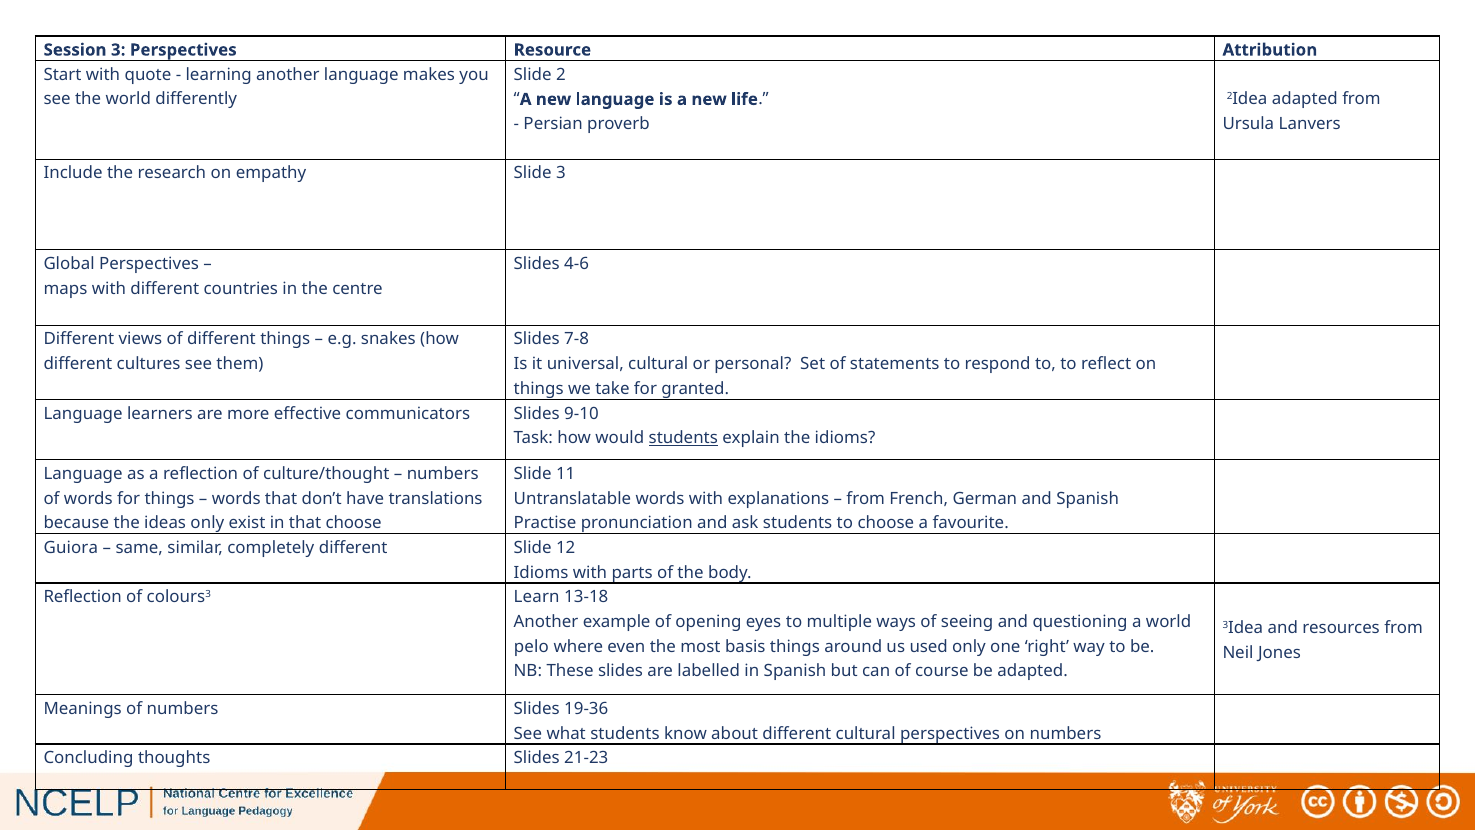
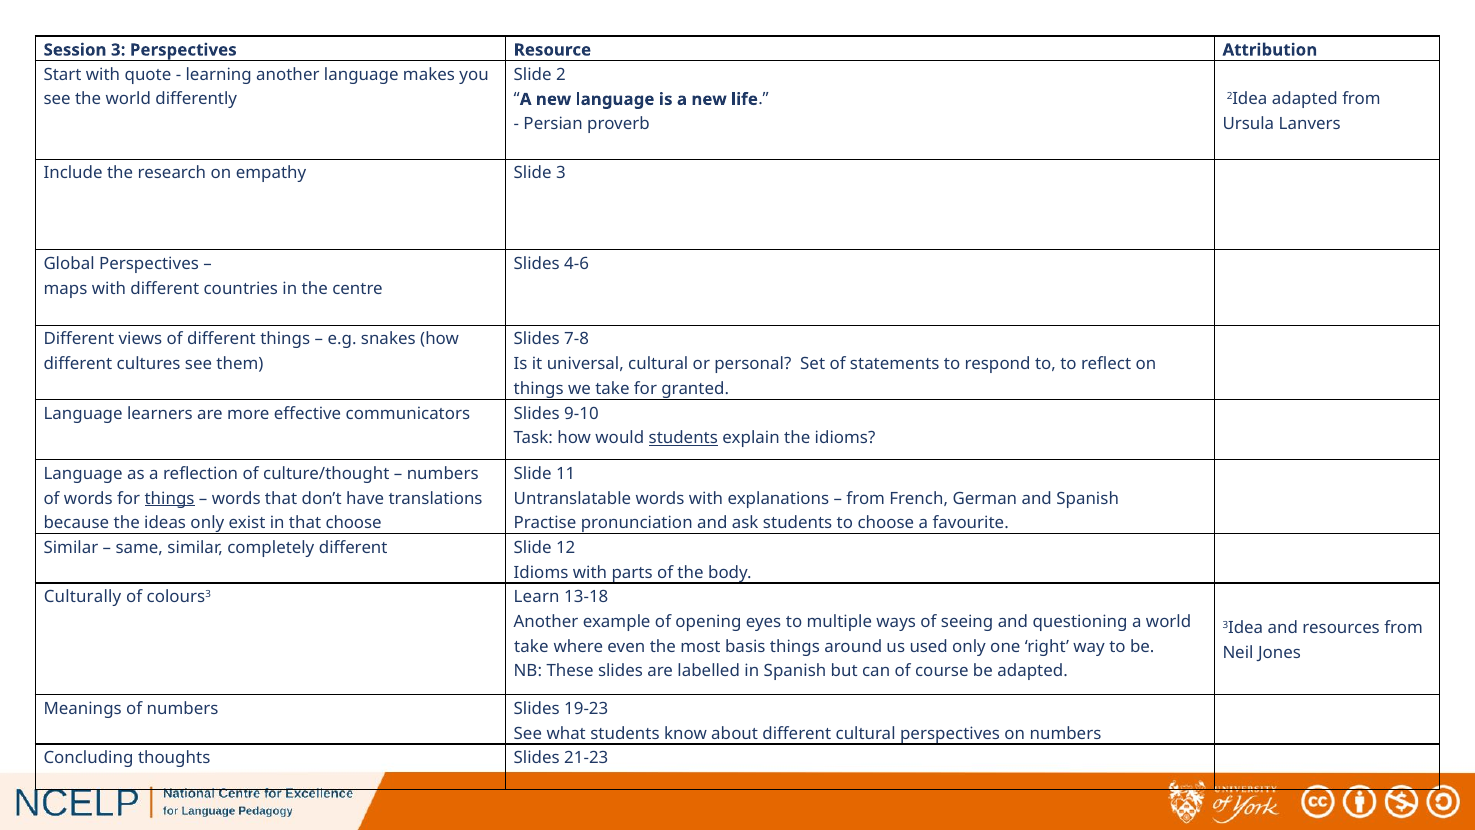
things underline: none -> present (170, 498)
Guiora: Guiora -> Similar (71, 548)
Reflection: Reflection -> Culturally (83, 597)
pelo: pelo -> take (531, 646)
19-36: 19-36 -> 19-23 (586, 709)
